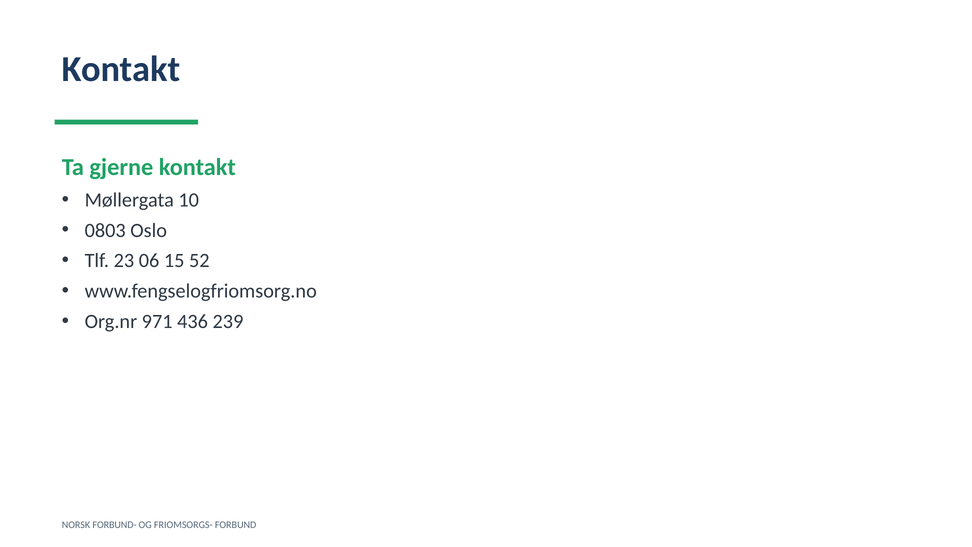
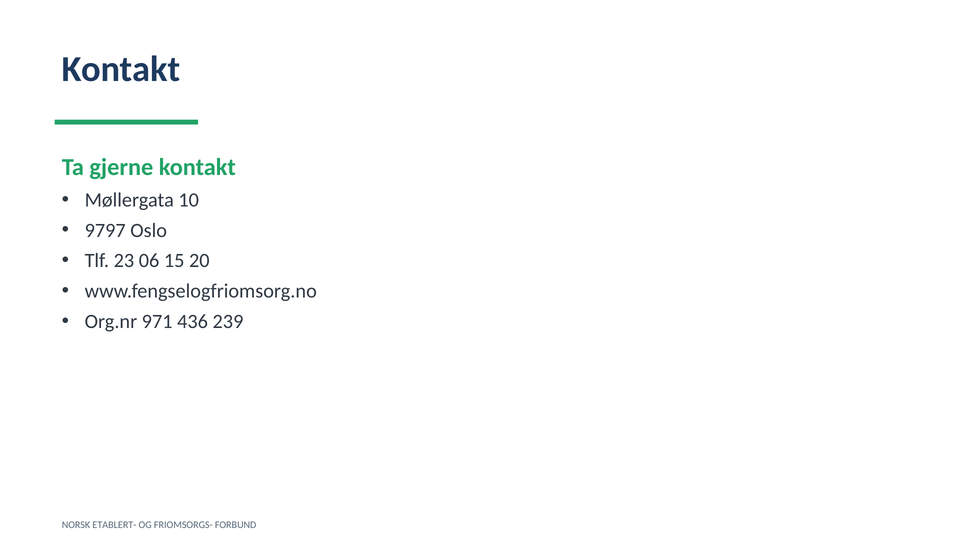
0803: 0803 -> 9797 (105, 230)
52: 52 -> 20 (199, 261)
FORBUND-: FORBUND- -> ETABLERT- (114, 525)
